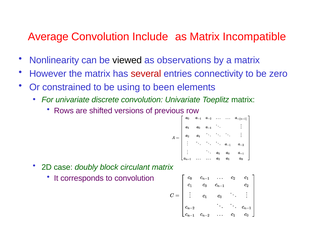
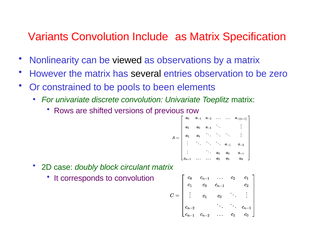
Average: Average -> Variants (48, 37)
Incompatible: Incompatible -> Specification (254, 37)
several colour: red -> black (146, 74)
connectivity: connectivity -> observation (219, 74)
using: using -> pools (129, 87)
